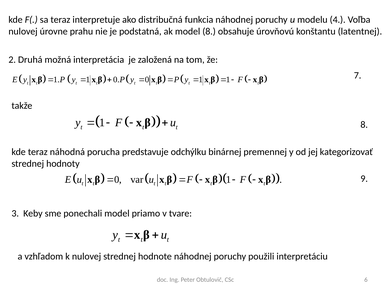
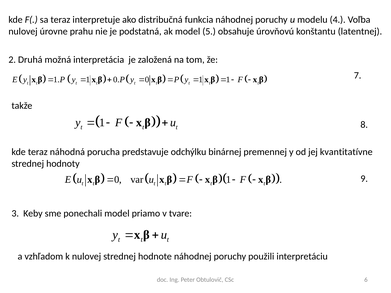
model 8: 8 -> 5 (209, 31)
kategorizovať: kategorizovať -> kvantitatívne (346, 152)
